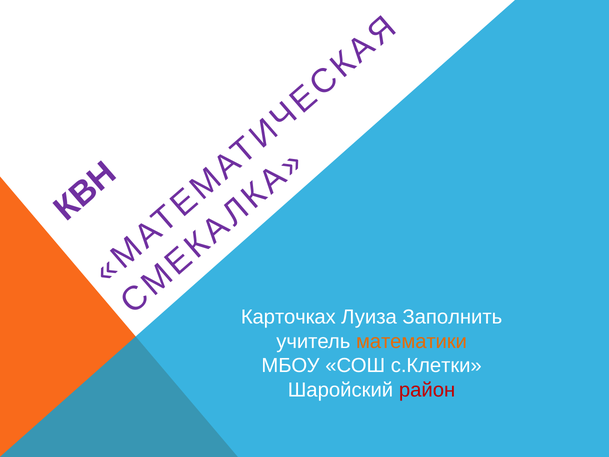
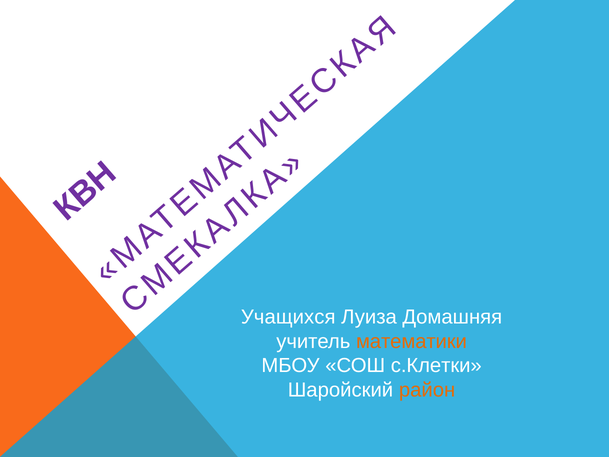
Карточках: Карточках -> Учащихся (288, 317)
Заполнить: Заполнить -> Домашняя (452, 317)
район colour: red -> orange (427, 390)
